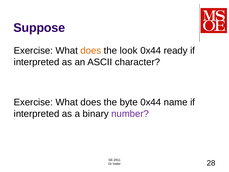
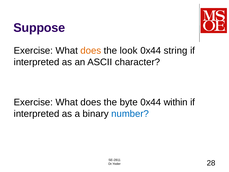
ready: ready -> string (176, 51)
name: name -> within (176, 102)
number colour: purple -> blue (130, 114)
